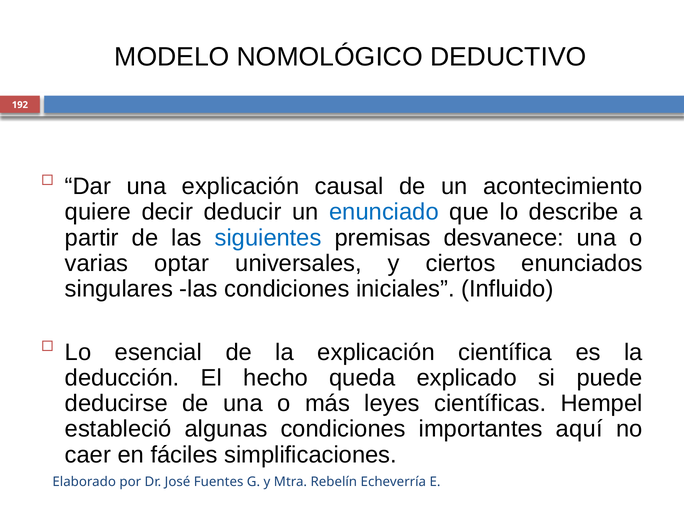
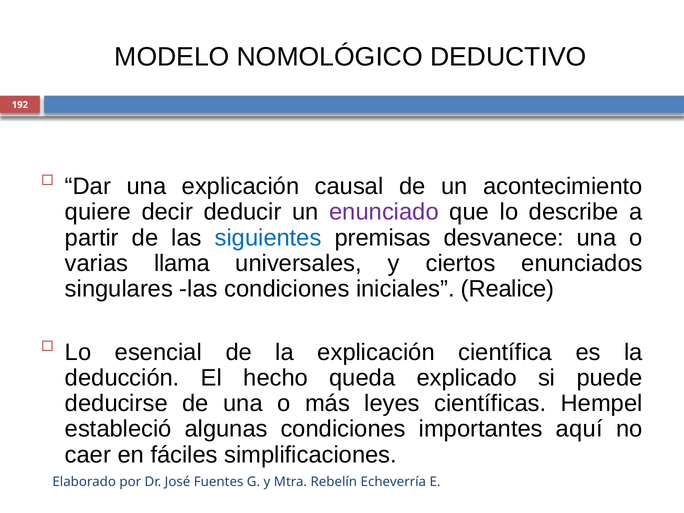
enunciado colour: blue -> purple (384, 212)
optar: optar -> llama (182, 263)
Influido: Influido -> Realice (508, 289)
